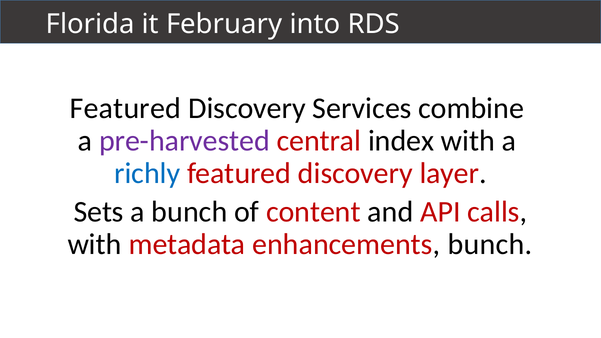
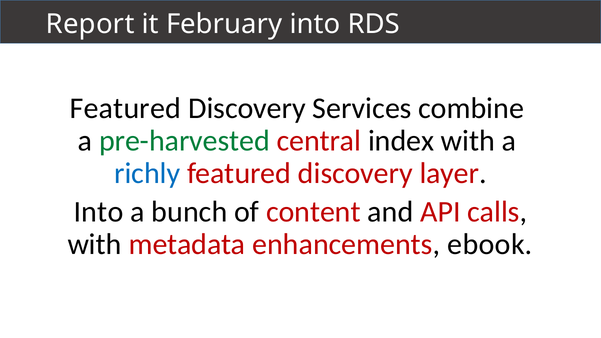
Florida: Florida -> Report (90, 24)
pre-harvested colour: purple -> green (185, 141)
Sets: Sets -> Into (99, 212)
enhancements bunch: bunch -> ebook (490, 245)
